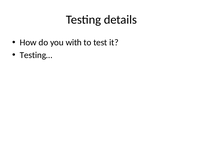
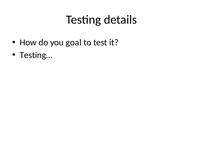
with: with -> goal (74, 43)
